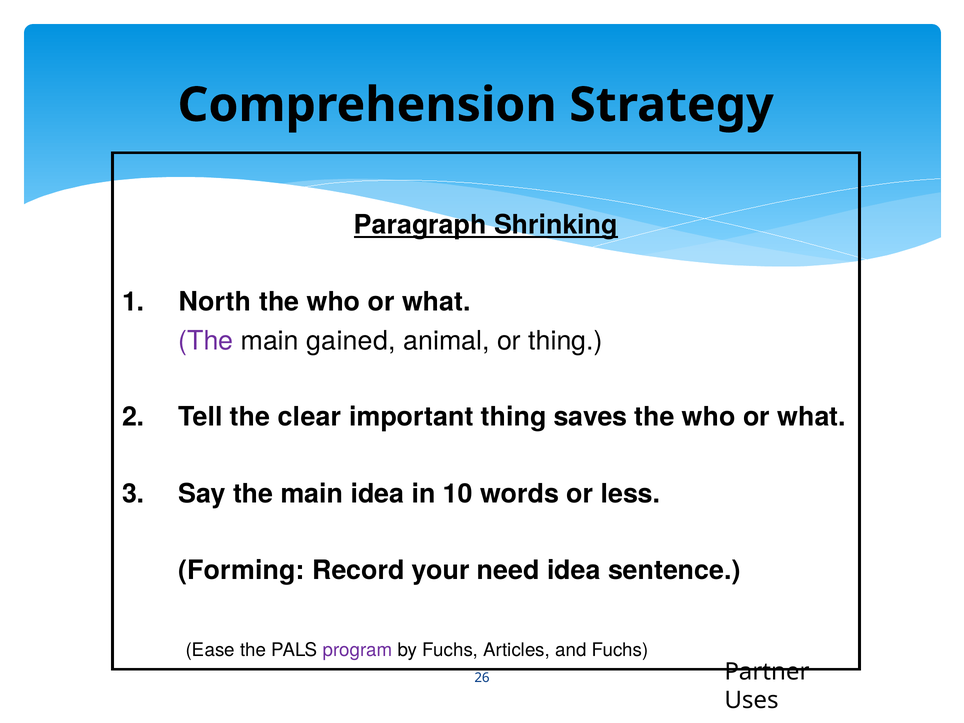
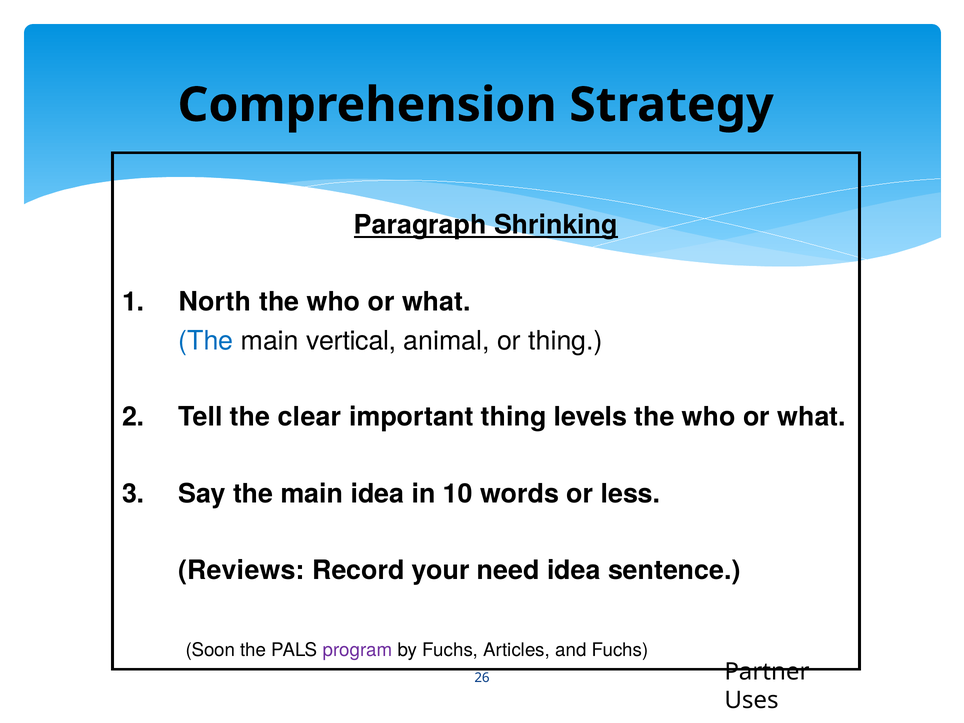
The colour: purple -> blue (206, 341)
gained: gained -> vertical (351, 341)
saves: saves -> levels (590, 417)
Forming: Forming -> Reviews (241, 571)
Ease: Ease -> Soon (210, 650)
